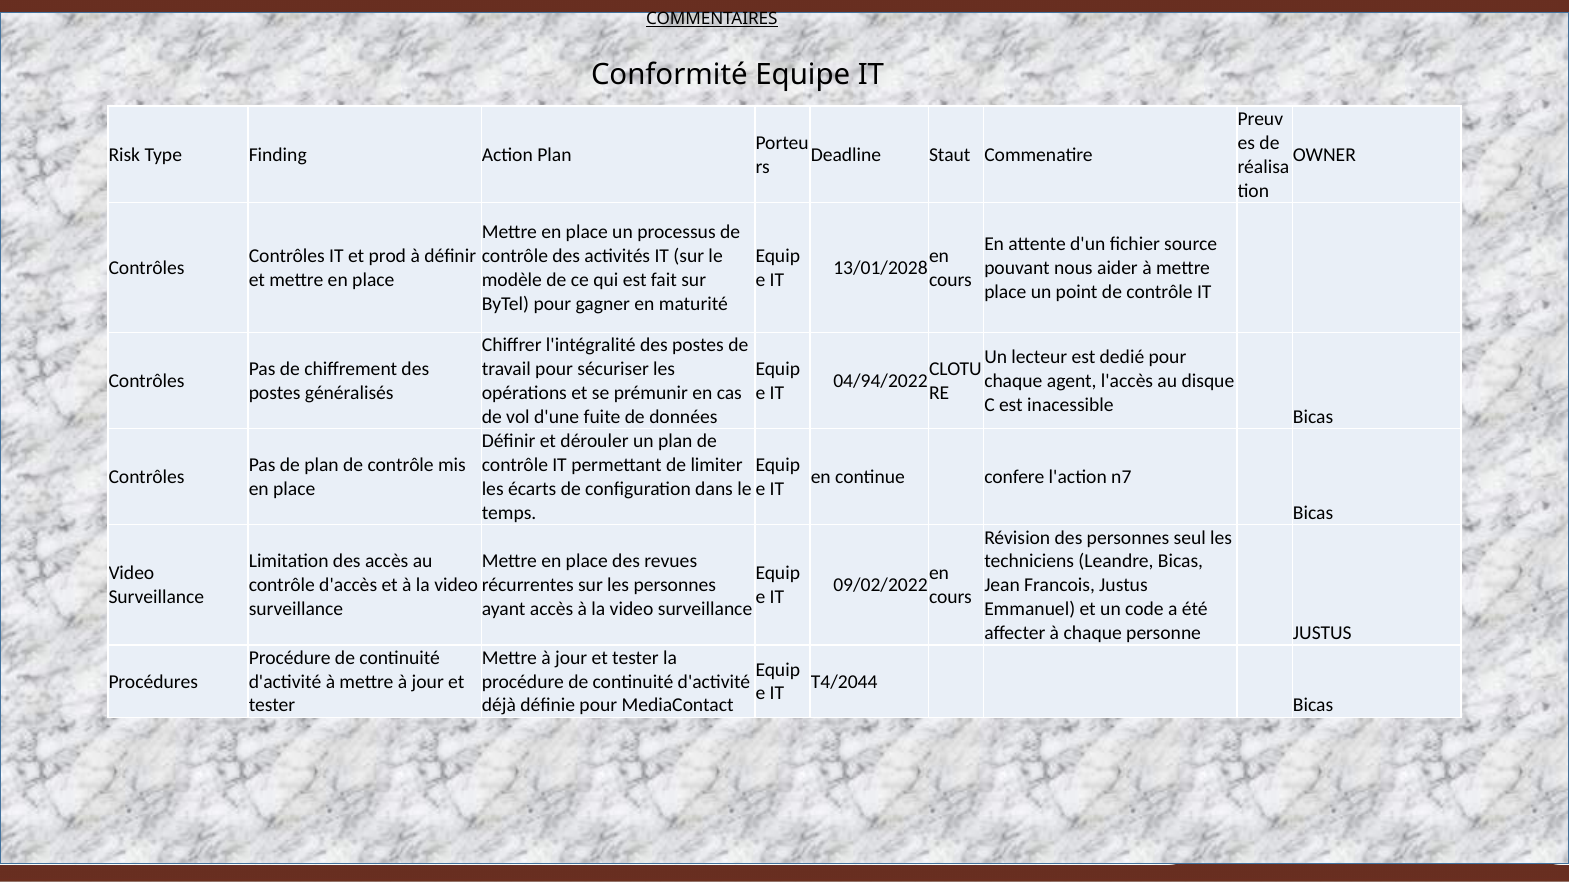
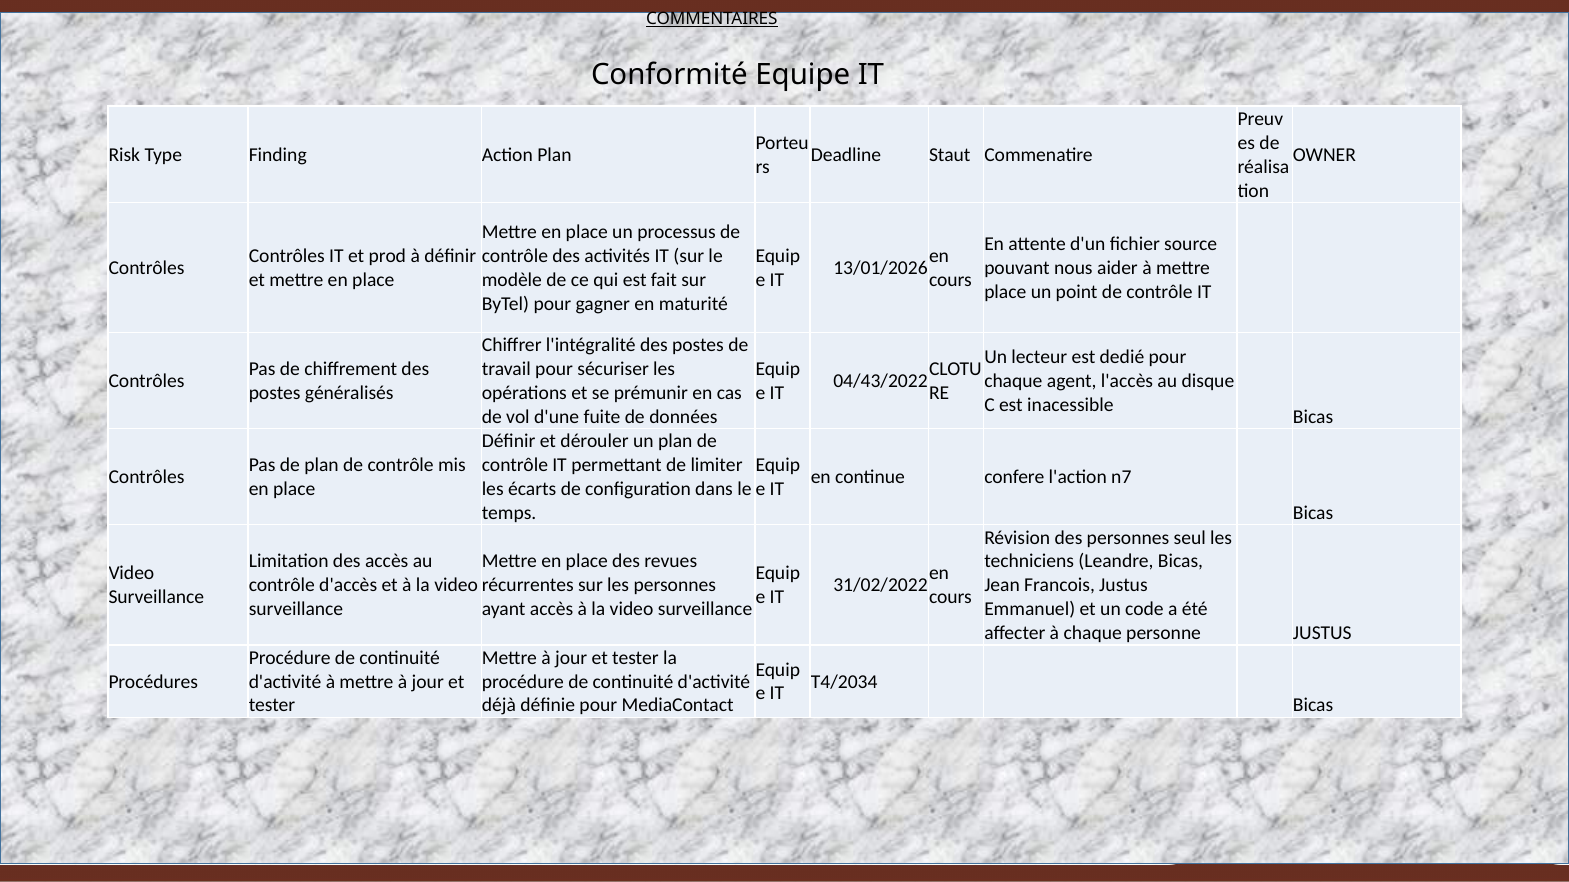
13/01/2028: 13/01/2028 -> 13/01/2026 (880, 268)
04/94/2022: 04/94/2022 -> 04/43/2022 (880, 381)
09/02/2022: 09/02/2022 -> 31/02/2022 (880, 586)
T4/2044: T4/2044 -> T4/2034 (844, 682)
